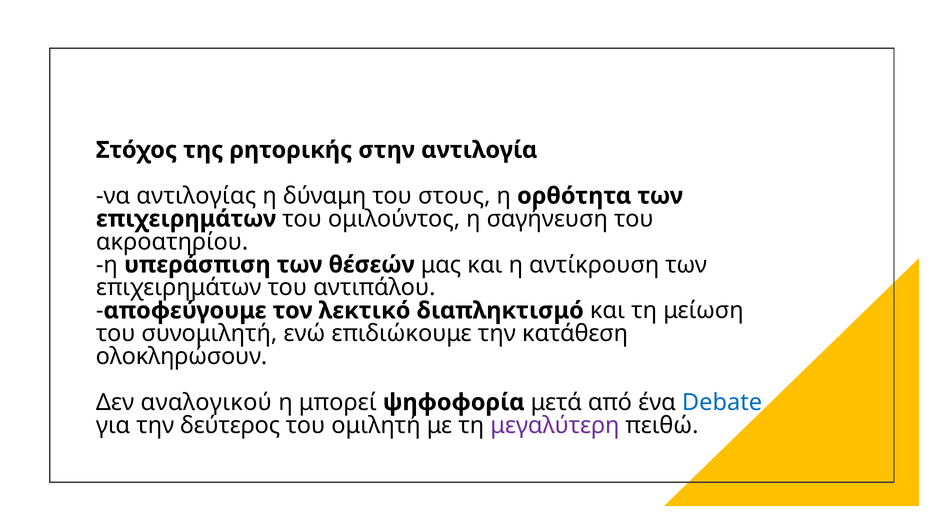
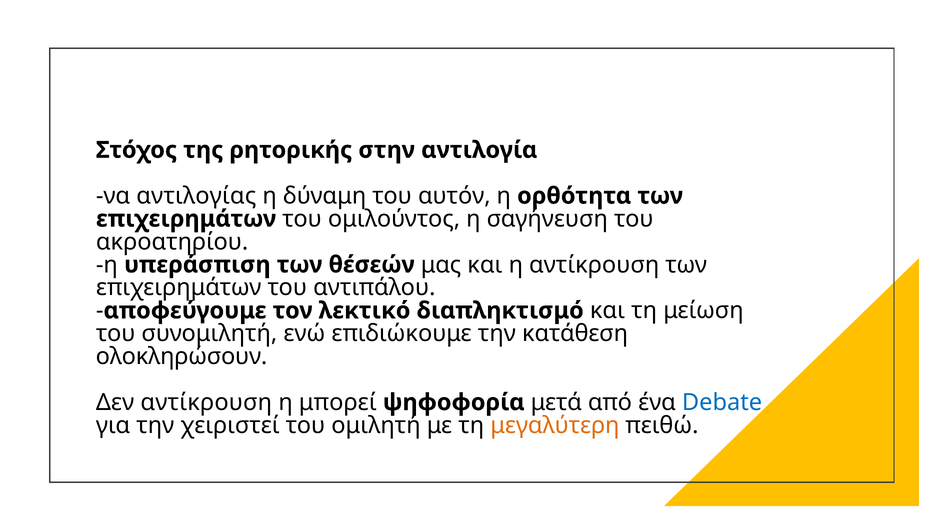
στους: στους -> αυτόν (454, 196)
Δεν αναλογικού: αναλογικού -> αντίκρουση (206, 402)
δεύτερος: δεύτερος -> χειριστεί (230, 425)
μεγαλύτερη colour: purple -> orange (555, 425)
